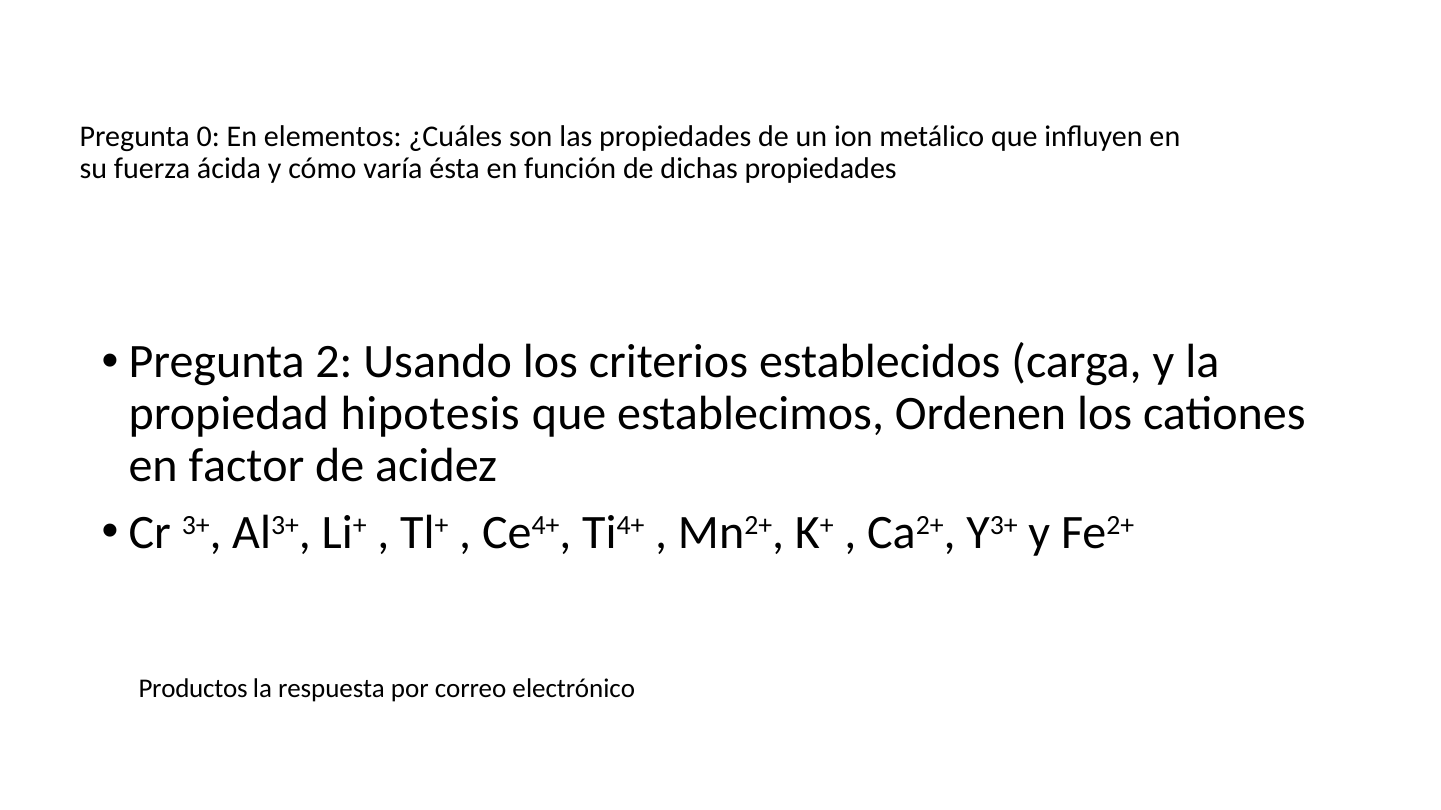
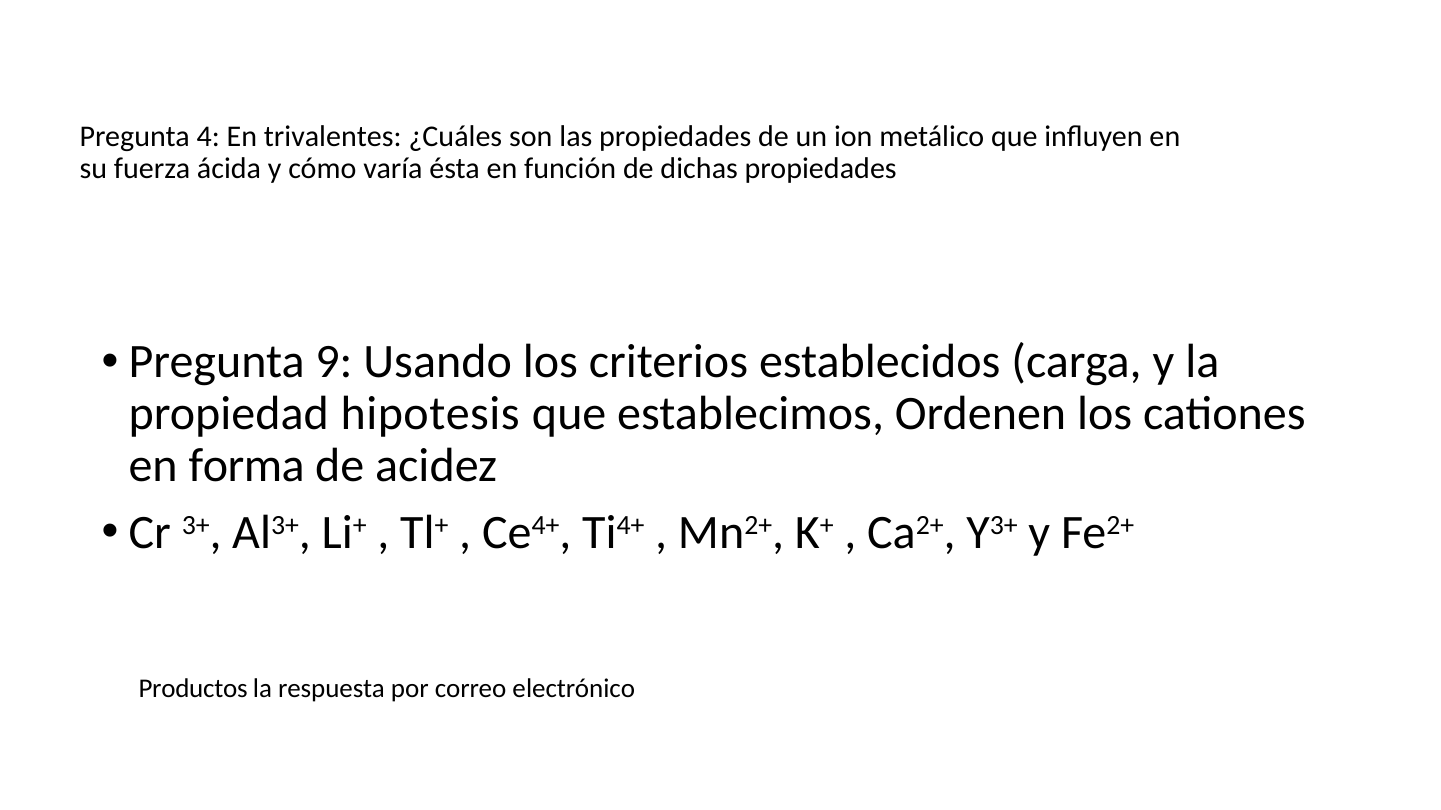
0: 0 -> 4 (208, 137)
elementos: elementos -> trivalentes (333, 137)
2: 2 -> 9 (334, 362)
factor: factor -> forma (247, 466)
